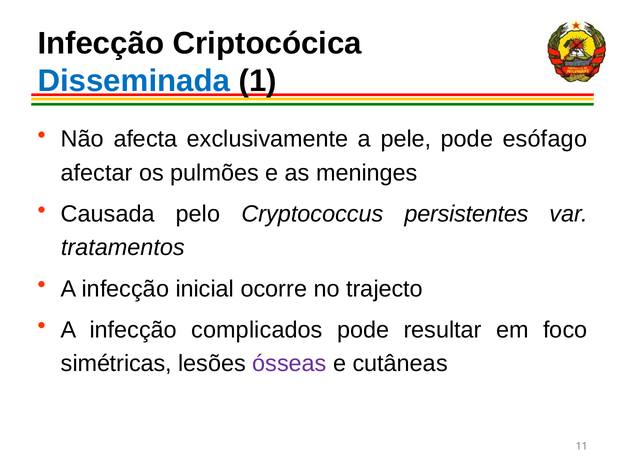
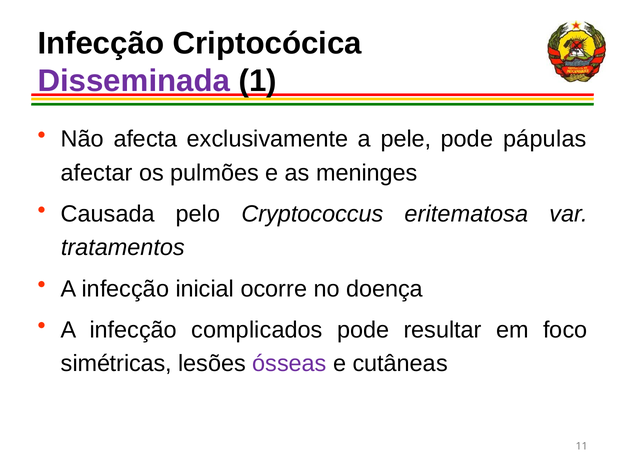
Disseminada colour: blue -> purple (134, 81)
esófago: esófago -> pápulas (545, 139)
persistentes: persistentes -> eritematosa (466, 214)
trajecto: trajecto -> doença (385, 289)
